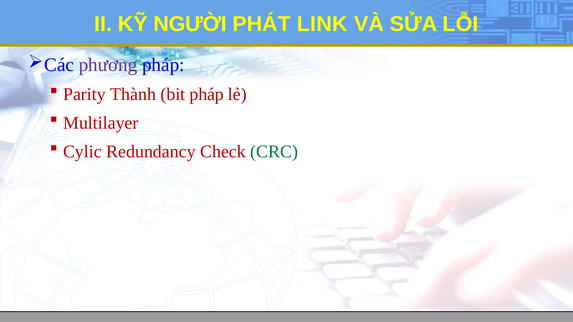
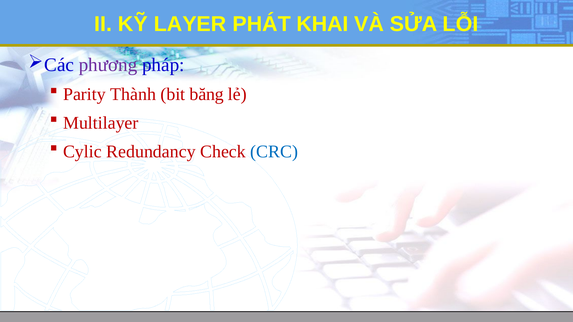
NGƯỜI: NGƯỜI -> LAYER (190, 24)
LINK: LINK -> KHAI (323, 24)
bit pháp: pháp -> băng (207, 94)
CRC colour: green -> blue (274, 152)
